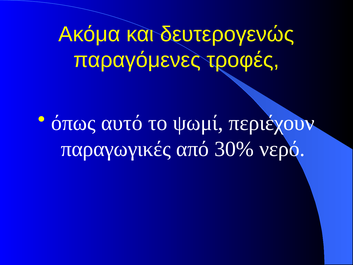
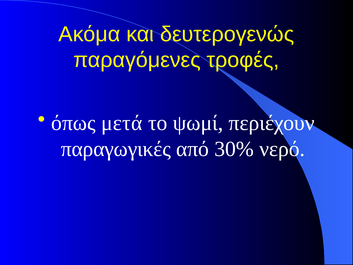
αυτό: αυτό -> μετά (122, 123)
